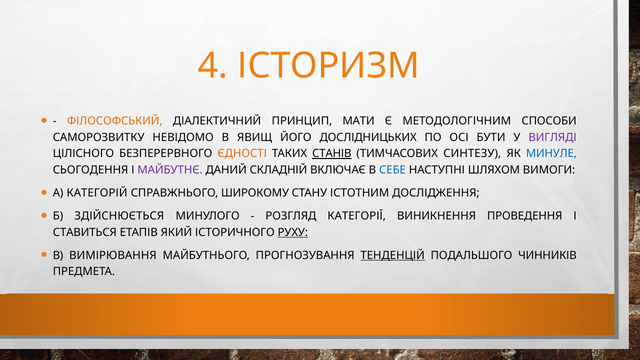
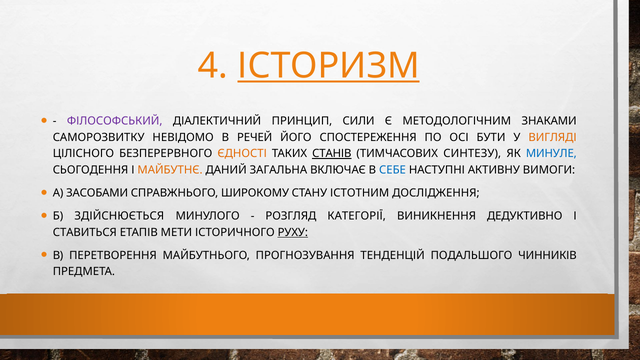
ІСТОРИЗМ underline: none -> present (329, 66)
ФІЛОСОФСЬКИЙ colour: orange -> purple (115, 121)
МАТИ: МАТИ -> СИЛИ (359, 121)
СПОСОБИ: СПОСОБИ -> ЗНАКАМИ (549, 121)
ЯВИЩ: ЯВИЩ -> РЕЧЕЙ (255, 137)
ДОСЛІДНИЦЬКИХ: ДОСЛІДНИЦЬКИХ -> СПОСТЕРЕЖЕННЯ (368, 137)
ВИГЛЯДІ colour: purple -> orange (553, 137)
МАЙБУТНЄ colour: purple -> orange (170, 170)
СКЛАДНІЙ: СКЛАДНІЙ -> ЗАГАЛЬНА (278, 170)
ШЛЯХОМ: ШЛЯХОМ -> АКТИВНУ (494, 170)
КАТЕГОРІЙ: КАТЕГОРІЙ -> ЗАСОБАМИ (97, 193)
ПРОВЕДЕННЯ: ПРОВЕДЕННЯ -> ДЕДУКТИВНО (525, 216)
ЯКИЙ: ЯКИЙ -> МЕТИ (176, 232)
ВИМІРЮВАННЯ: ВИМІРЮВАННЯ -> ПЕРЕТВОРЕННЯ (113, 255)
ТЕНДЕНЦІЙ underline: present -> none (393, 255)
